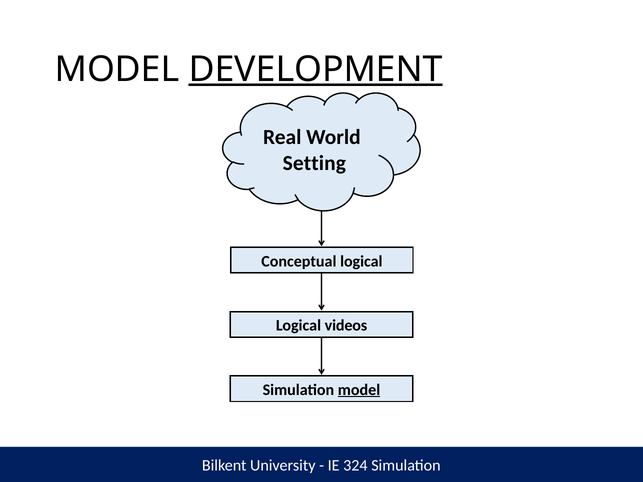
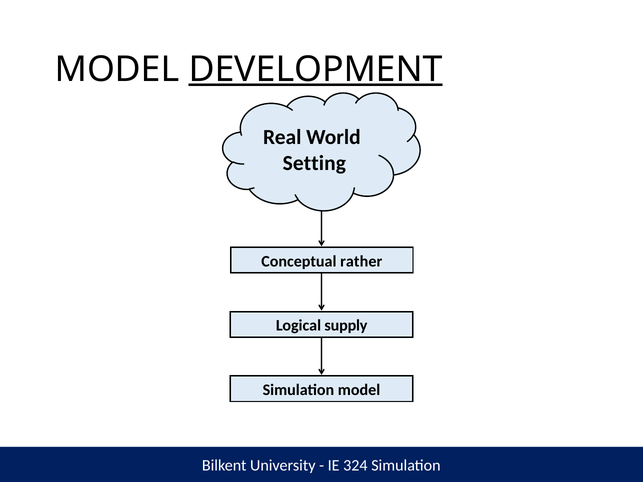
Conceptual logical: logical -> rather (361, 261)
videos: videos -> supply (346, 326)
model underline: present -> none (359, 390)
